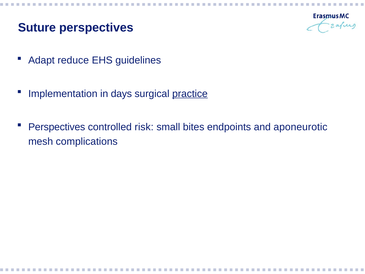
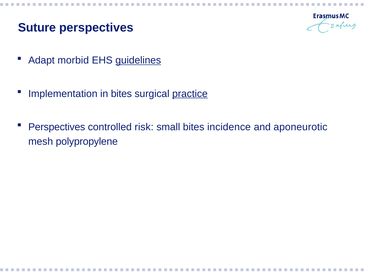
reduce: reduce -> morbid (73, 60)
guidelines underline: none -> present (138, 60)
in days: days -> bites (121, 94)
endpoints: endpoints -> incidence (229, 127)
complications: complications -> polypropylene (87, 141)
